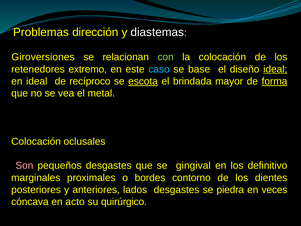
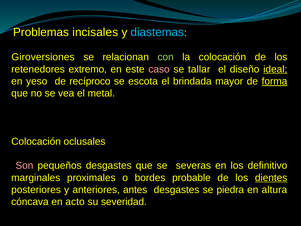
dirección: dirección -> incisales (95, 32)
diastemas colour: white -> light blue (157, 32)
caso colour: light blue -> pink (159, 69)
base: base -> tallar (199, 69)
en ideal: ideal -> yeso (37, 81)
escota underline: present -> none (143, 81)
gingival: gingival -> severas (193, 165)
contorno: contorno -> probable (191, 177)
dientes underline: none -> present (271, 177)
lados: lados -> antes (135, 190)
veces: veces -> altura (274, 190)
quirúrgico: quirúrgico -> severidad (124, 202)
